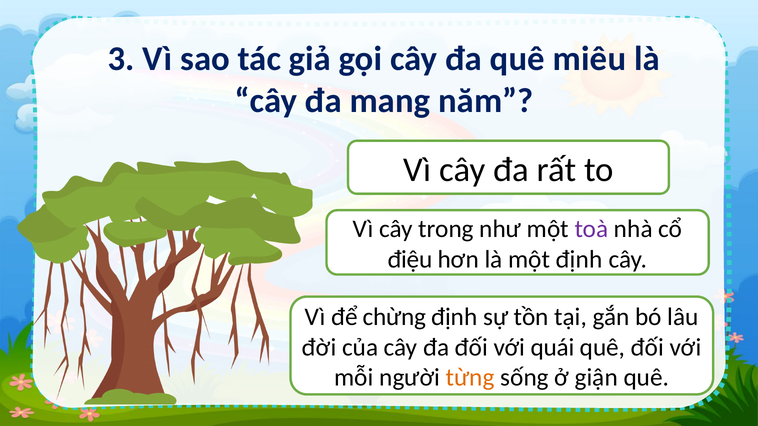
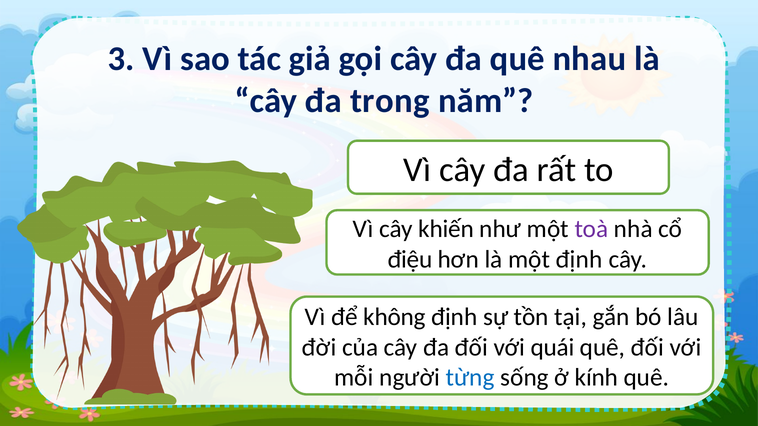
miêu: miêu -> nhau (589, 59)
mang: mang -> trong (390, 101)
trong: trong -> khiến (446, 229)
chừng: chừng -> không (394, 317)
từng colour: orange -> blue (470, 378)
giận: giận -> kính (596, 378)
